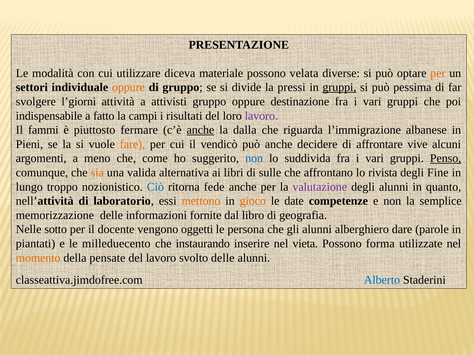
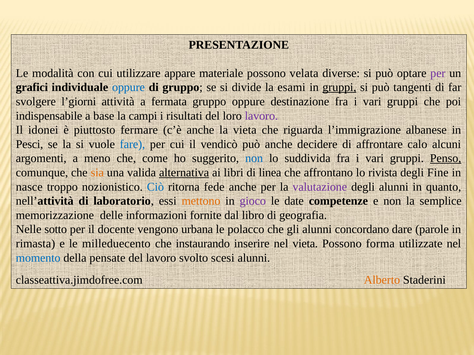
diceva: diceva -> appare (180, 73)
per colour: orange -> purple (438, 73)
settori: settori -> grafici (32, 88)
oppure colour: orange -> blue (129, 88)
pressi: pressi -> esami (291, 88)
pessima: pessima -> tangenti (412, 88)
attivisti: attivisti -> fermata (169, 102)
fatto: fatto -> base (104, 116)
fammi: fammi -> idonei (43, 130)
anche underline: present -> none (200, 130)
la dalla: dalla -> vieta (245, 130)
Pieni: Pieni -> Pesci (29, 144)
fare colour: orange -> blue (132, 144)
vive: vive -> calo (417, 144)
alternativa underline: none -> present (184, 173)
sulle: sulle -> linea (270, 173)
lungo: lungo -> nasce (29, 187)
gioco colour: orange -> purple (253, 201)
oggetti: oggetti -> urbana (197, 230)
persona: persona -> polacco (246, 230)
alberghiero: alberghiero -> concordano (362, 230)
piantati: piantati -> rimasta (35, 244)
momento colour: orange -> blue (38, 258)
svolto delle: delle -> scesi (223, 258)
Alberto colour: blue -> orange (382, 280)
